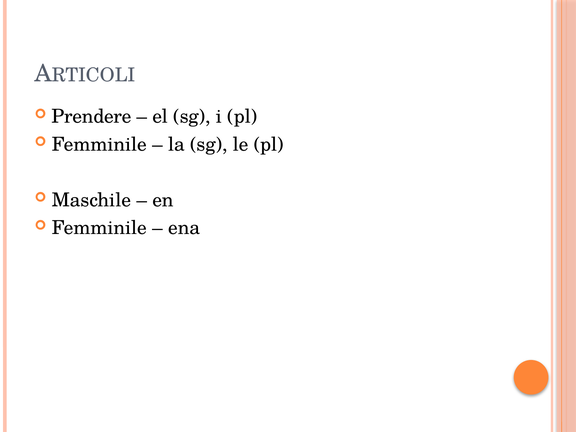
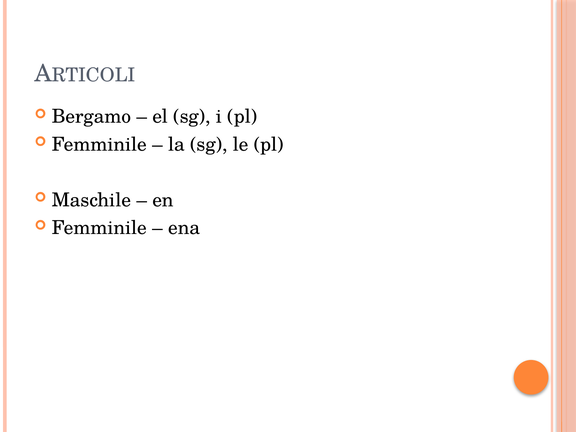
Prendere: Prendere -> Bergamo (91, 117)
